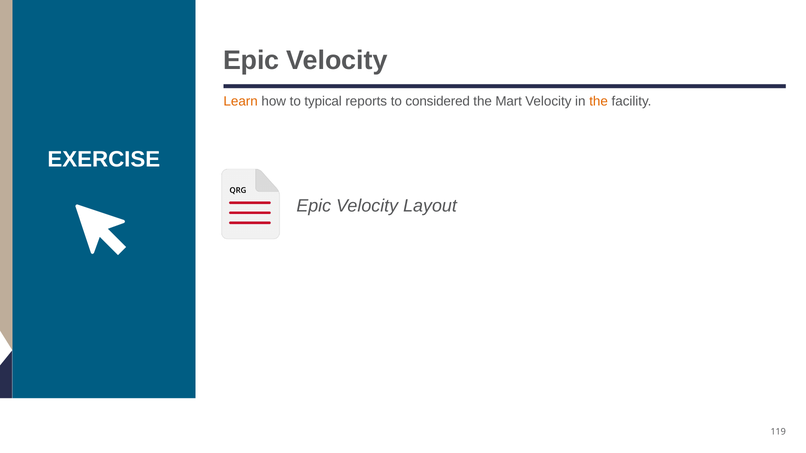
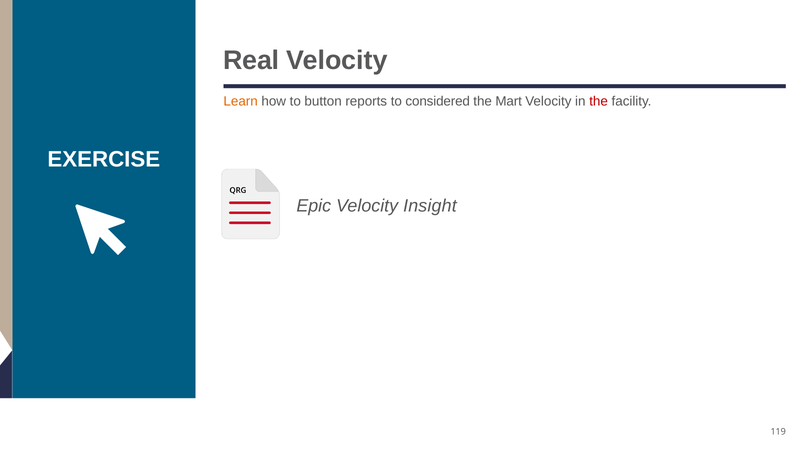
Epic: Epic -> Real (251, 60)
typical: typical -> button (323, 102)
the colour: orange -> red (599, 102)
Layout: Layout -> Insight (430, 206)
